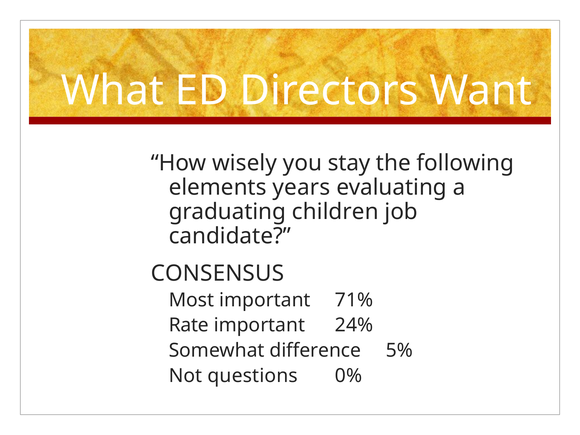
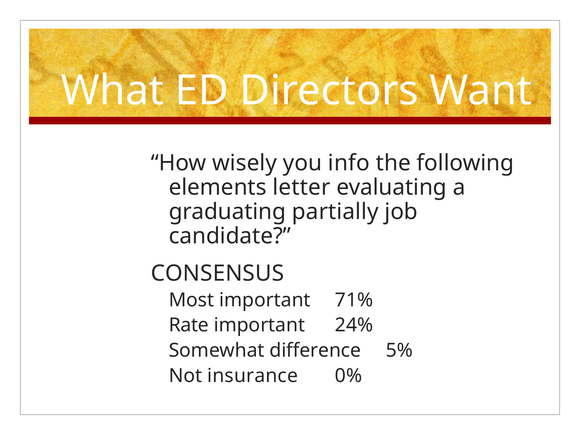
stay: stay -> info (349, 163)
years: years -> letter (301, 187)
children: children -> partially (335, 212)
questions: questions -> insurance (253, 376)
